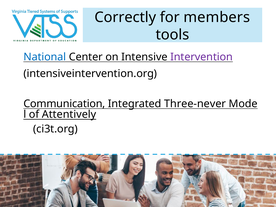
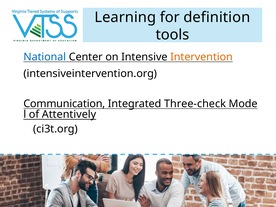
Correctly: Correctly -> Learning (125, 17)
members: members -> definition (217, 17)
Intervention colour: purple -> orange (202, 57)
Three-never: Three-never -> Three-check (195, 104)
